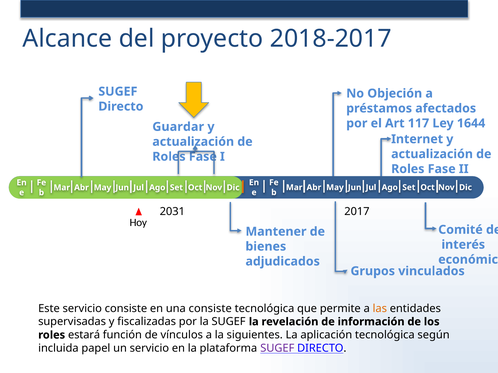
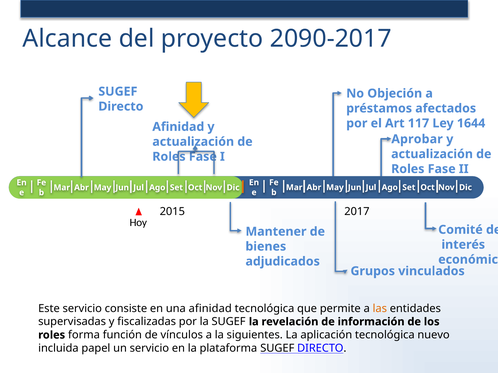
2018-2017: 2018-2017 -> 2090-2017 (331, 39)
Guardar: Guardar -> Afinidad (178, 127)
Internet: Internet -> Aprobar (417, 139)
2031: 2031 -> 2015 (172, 212)
una consiste: consiste -> afinidad (210, 309)
estará: estará -> forma (84, 335)
según: según -> nuevo (434, 335)
SUGEF colour: purple -> black (277, 349)
